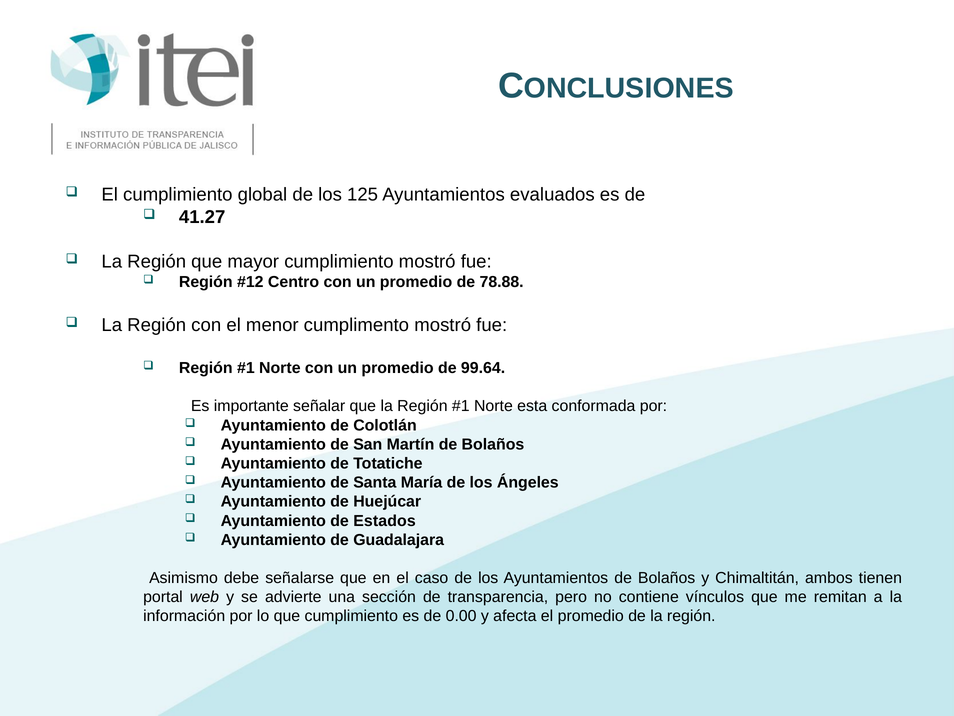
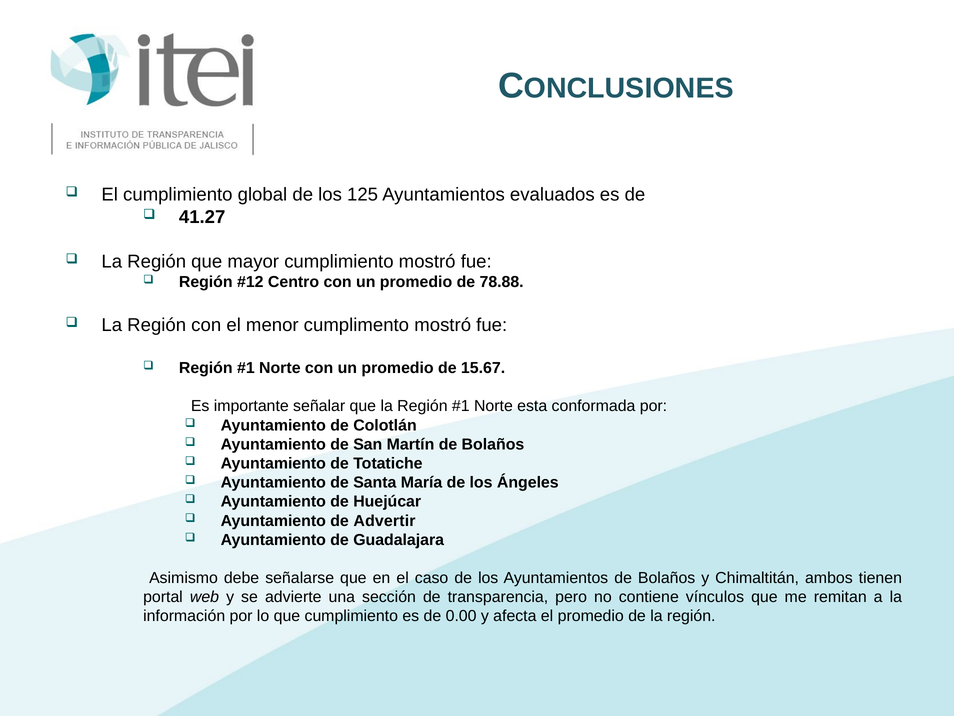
99.64: 99.64 -> 15.67 (483, 368)
Estados: Estados -> Advertir (384, 520)
